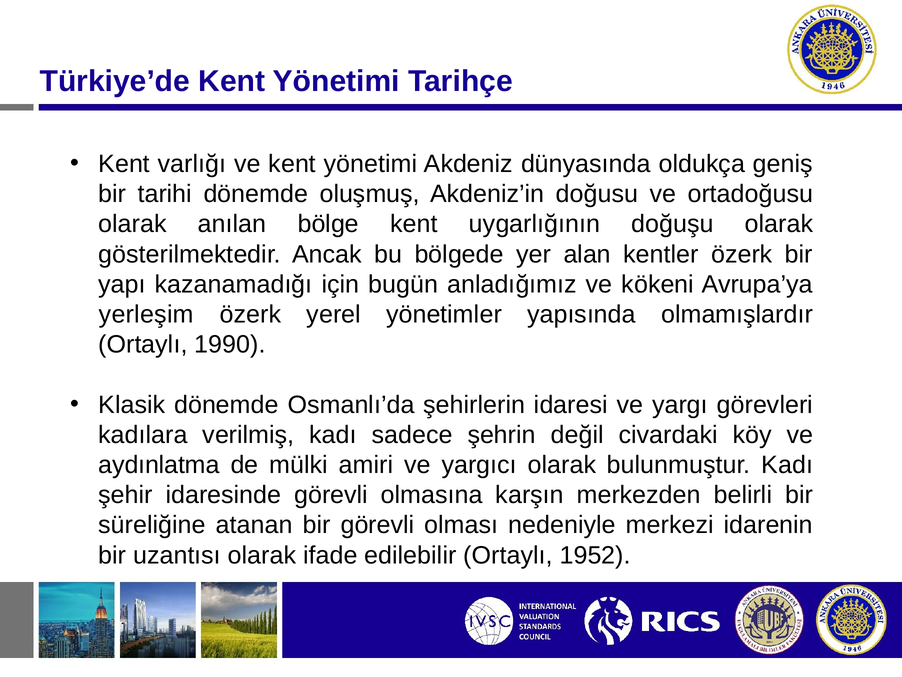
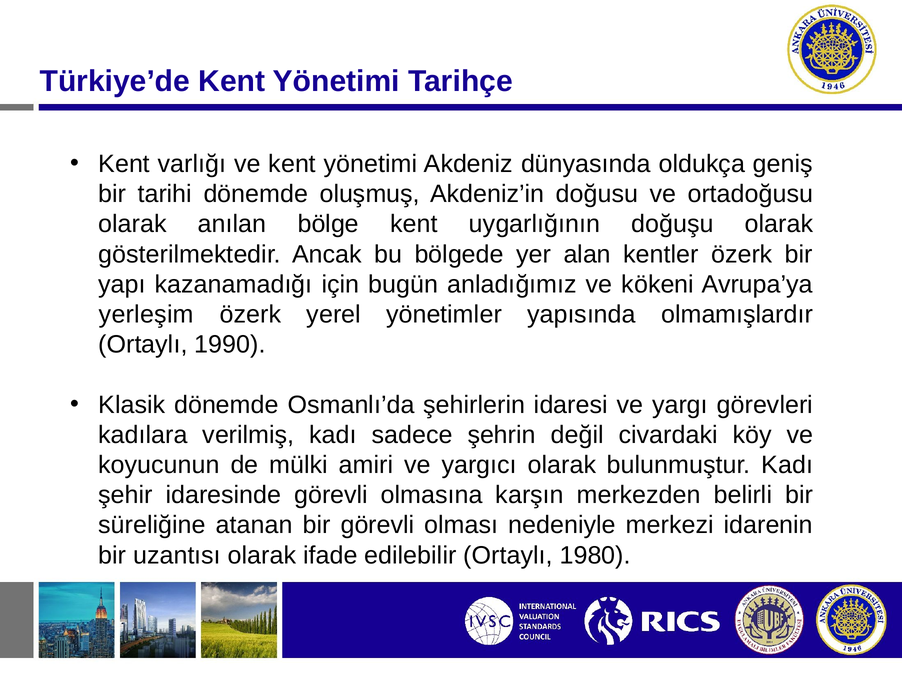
aydınlatma: aydınlatma -> koyucunun (159, 465)
1952: 1952 -> 1980 (595, 555)
